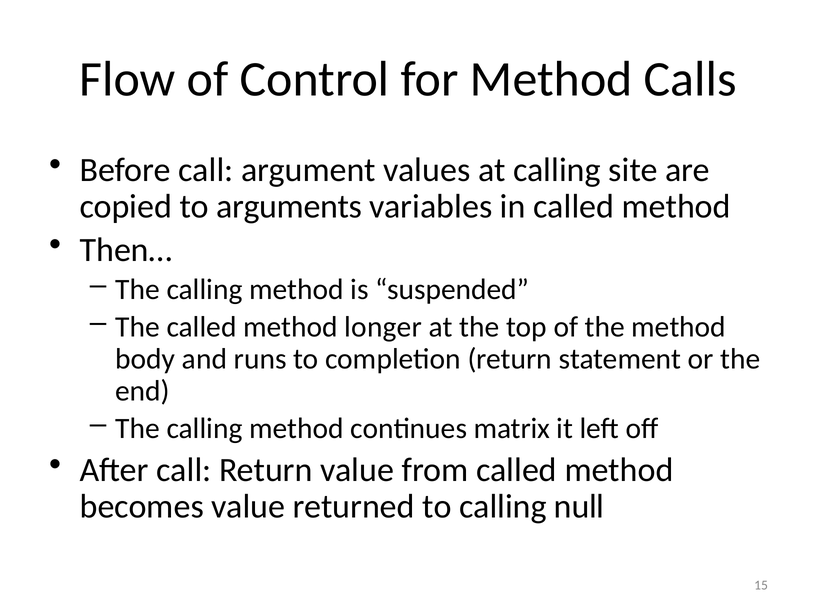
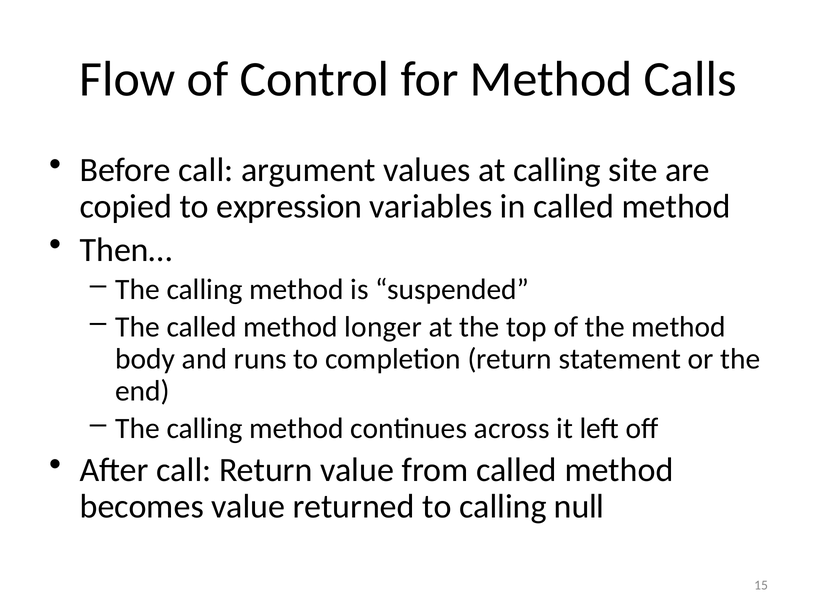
arguments: arguments -> expression (289, 207)
matrix: matrix -> across (512, 428)
